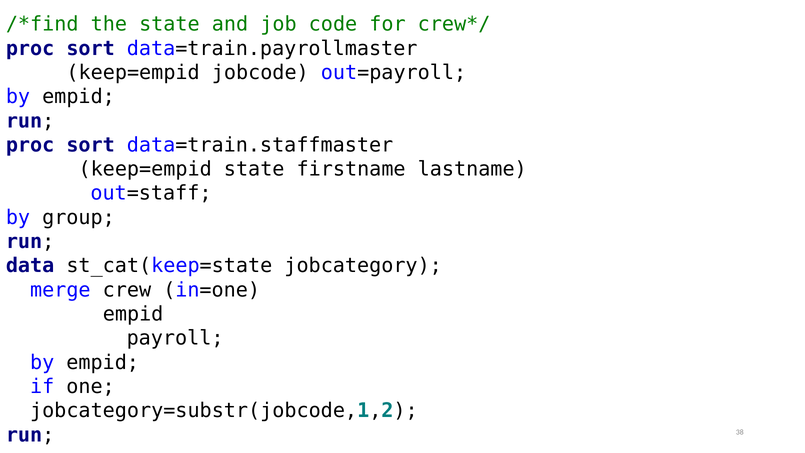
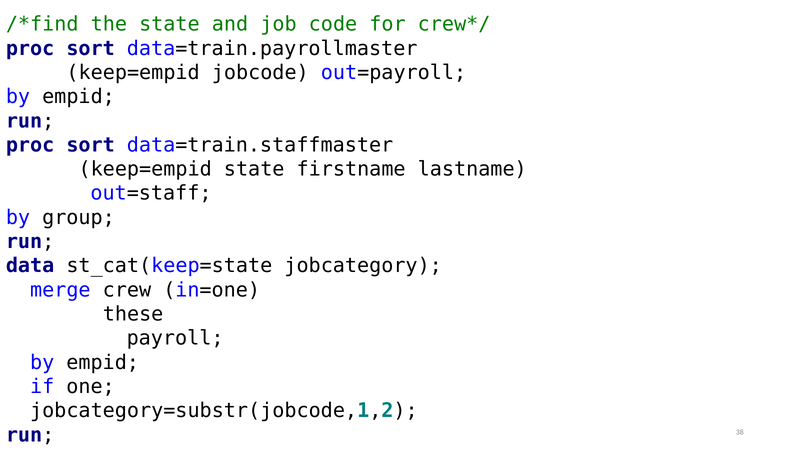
empid: empid -> these (133, 314)
